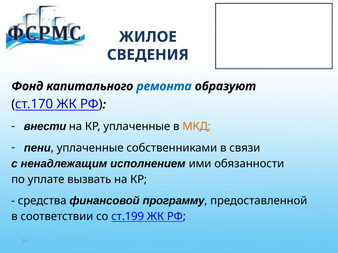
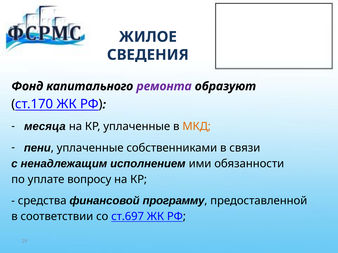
ремонта colour: blue -> purple (164, 86)
внести: внести -> месяца (45, 127)
вызвать: вызвать -> вопросу (89, 180)
ст.199: ст.199 -> ст.697 (128, 217)
